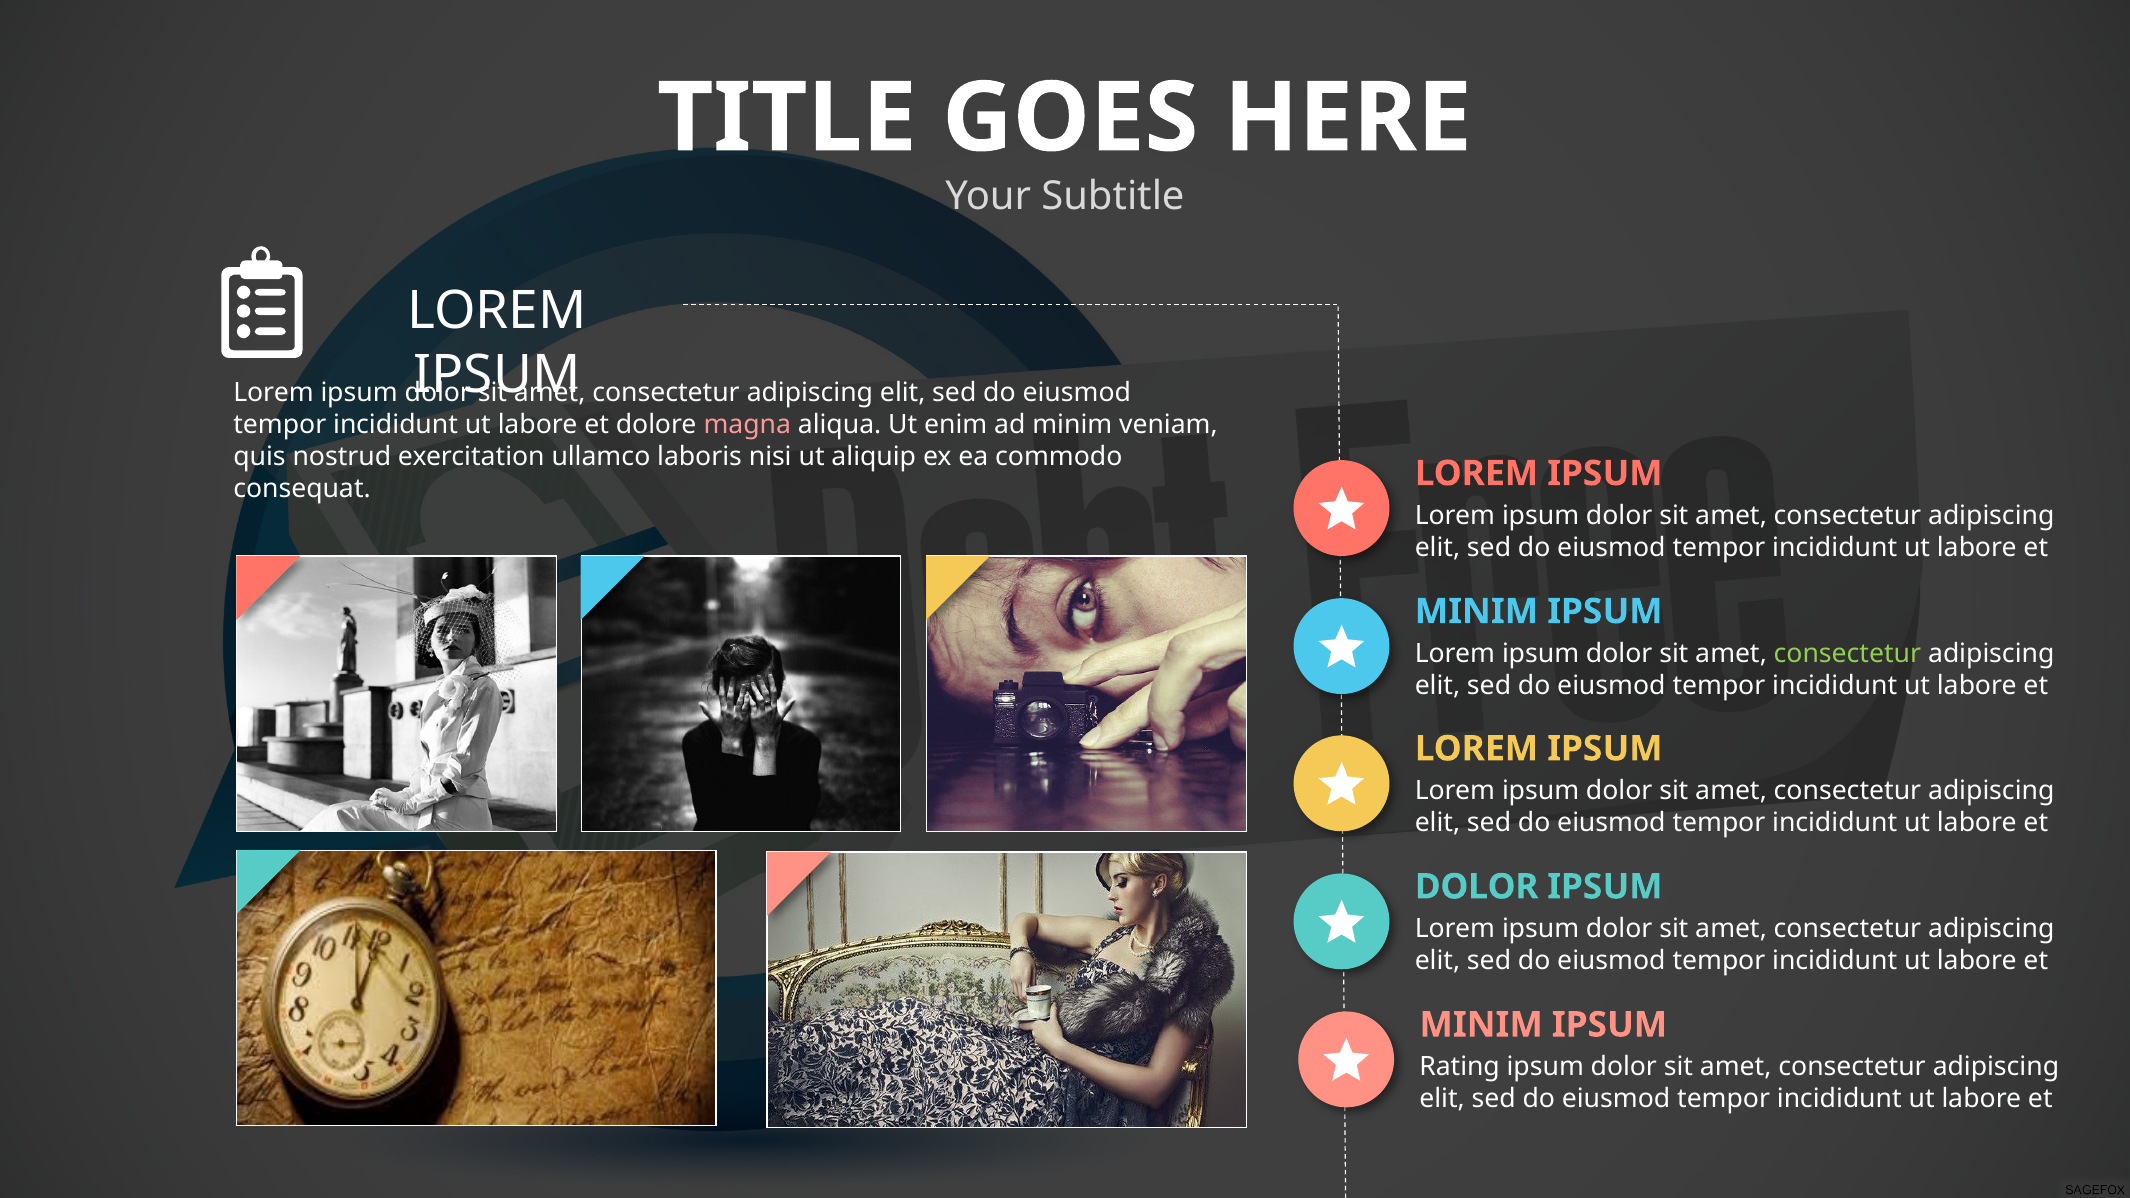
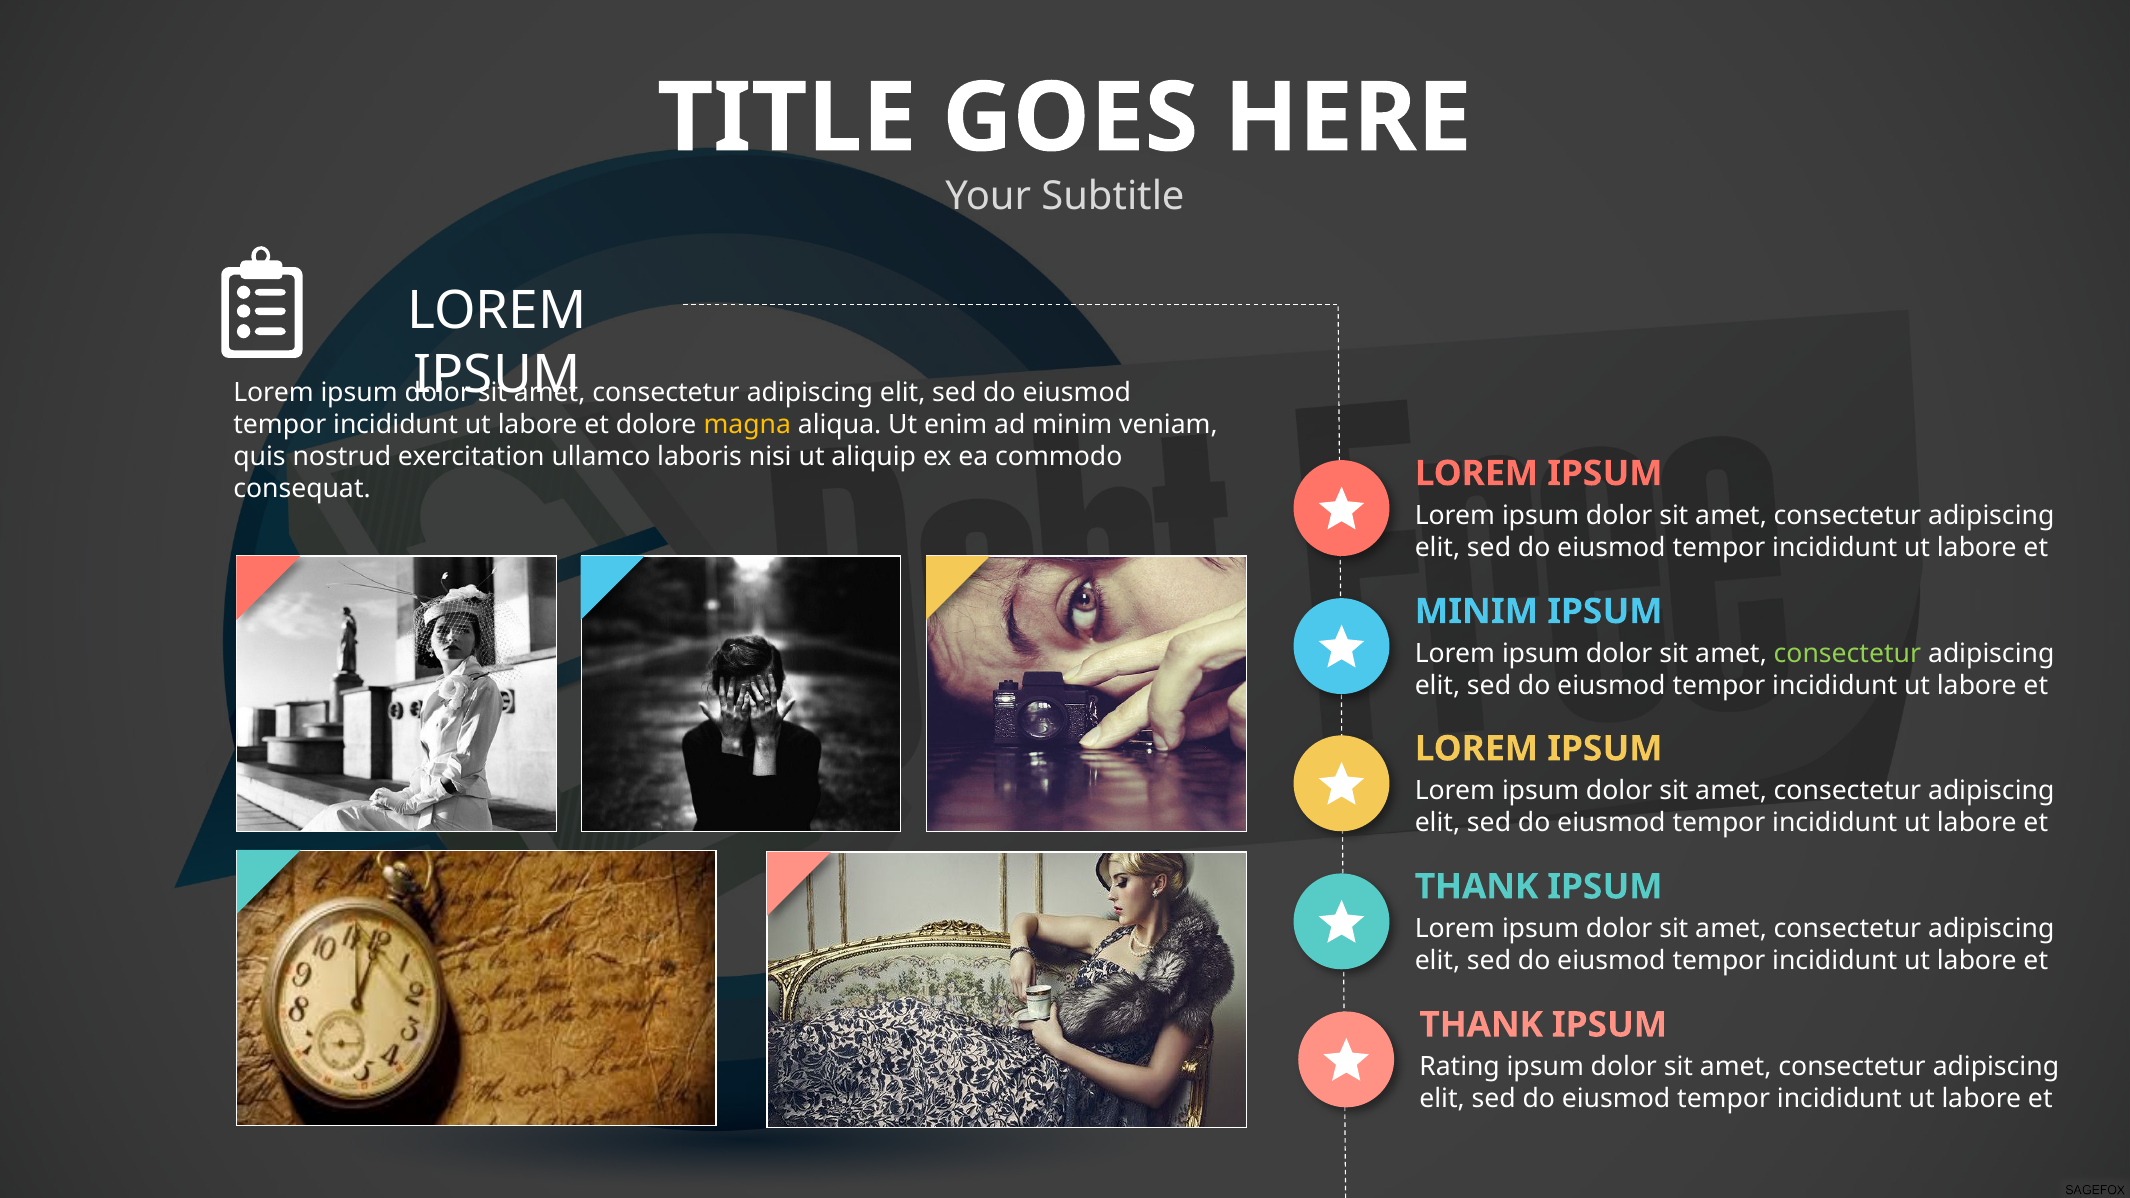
magna colour: pink -> yellow (747, 425)
DOLOR: DOLOR -> THANK (1477, 887)
MINIM: MINIM -> THANK (1481, 1025)
